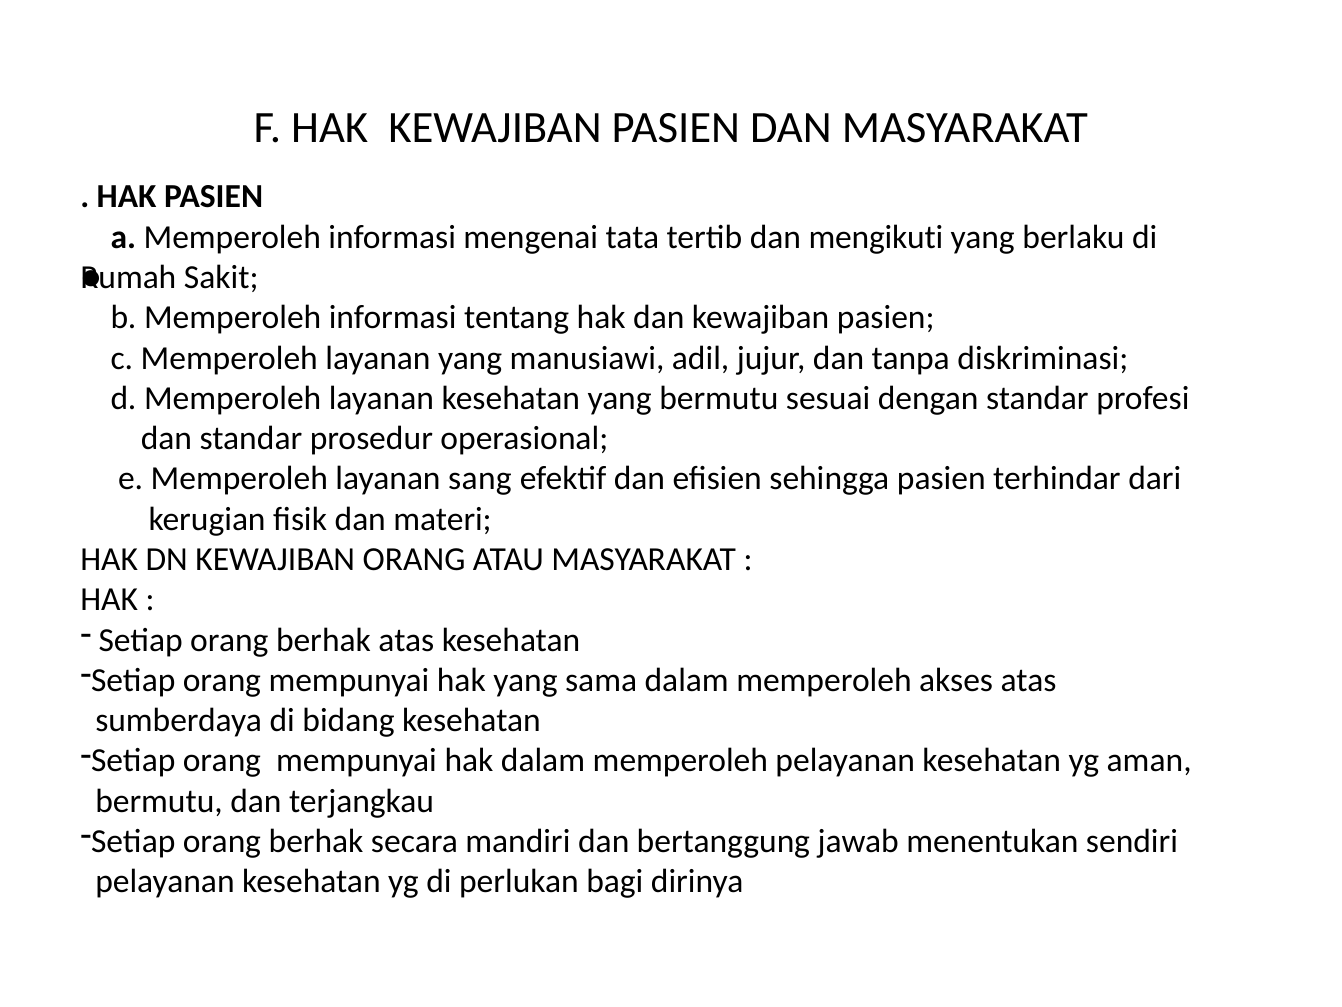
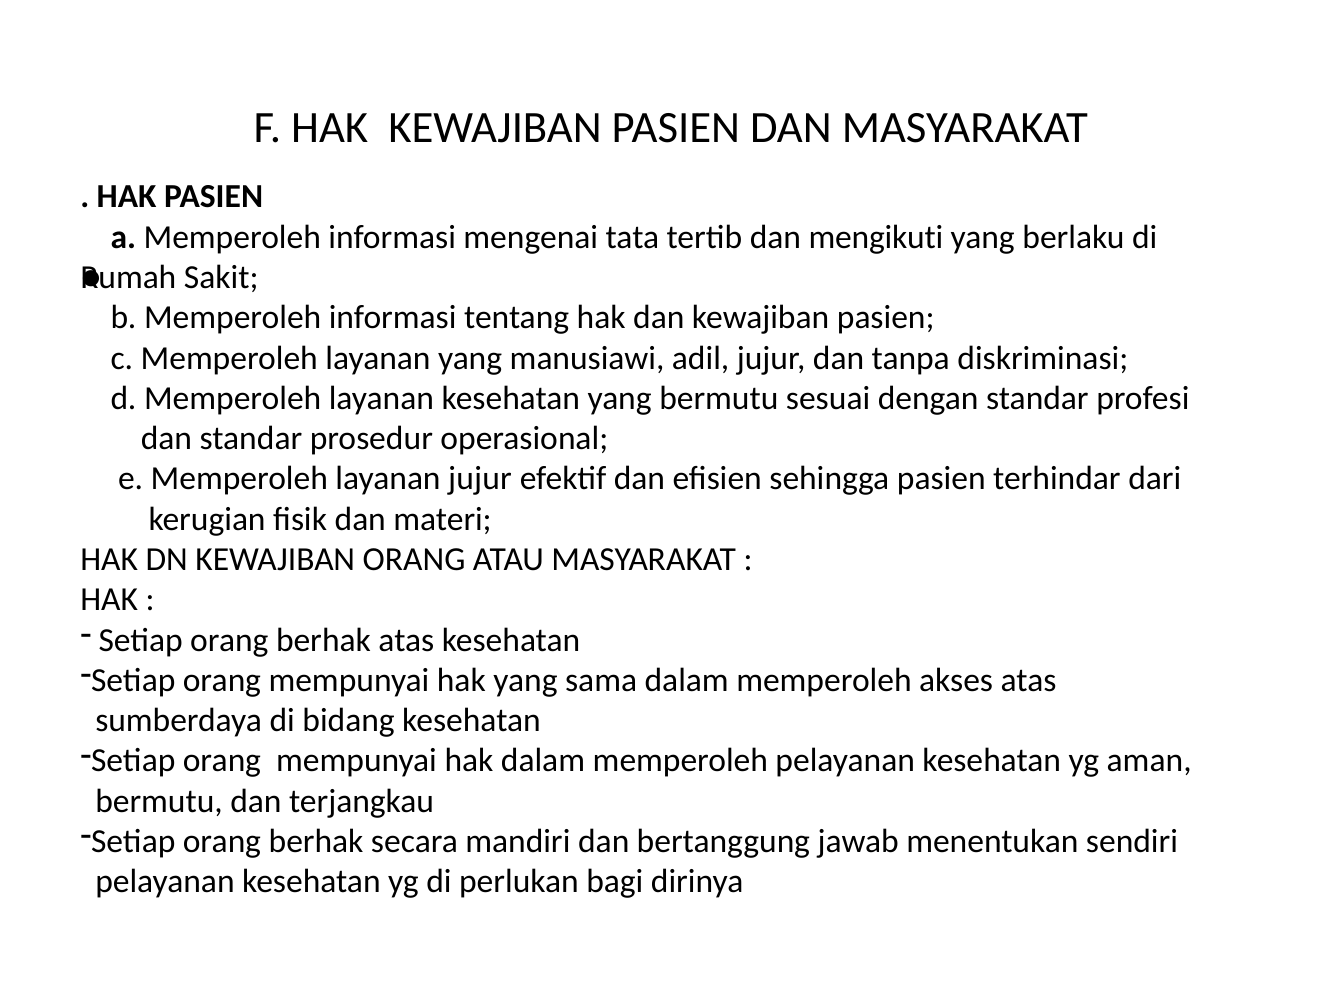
layanan sang: sang -> jujur (480, 479)
